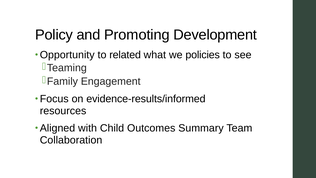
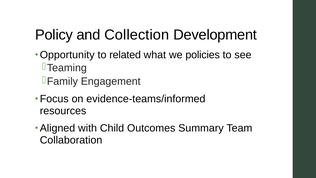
Promoting: Promoting -> Collection (137, 35)
evidence-results/informed: evidence-results/informed -> evidence-teams/informed (146, 99)
